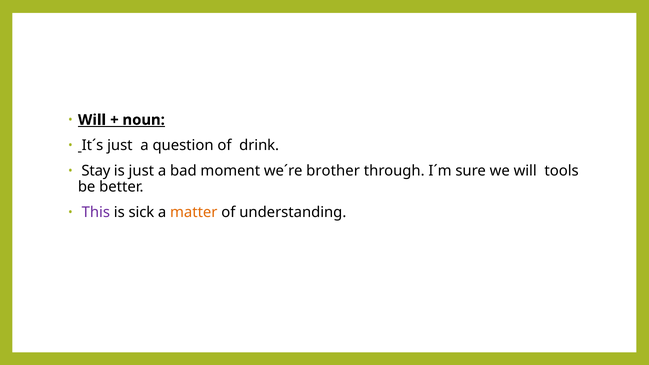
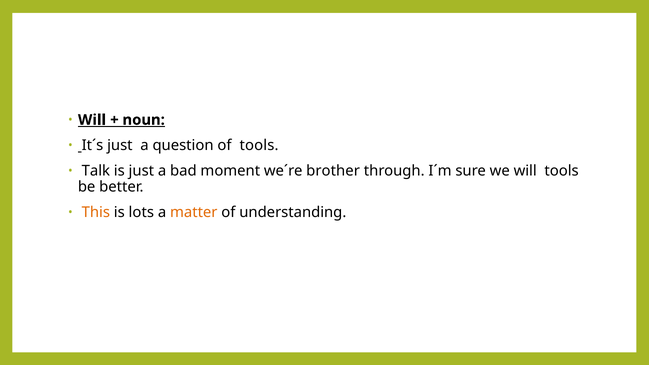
of drink: drink -> tools (259, 145)
Stay: Stay -> Talk (96, 171)
This colour: purple -> orange (96, 213)
sick: sick -> lots (141, 213)
